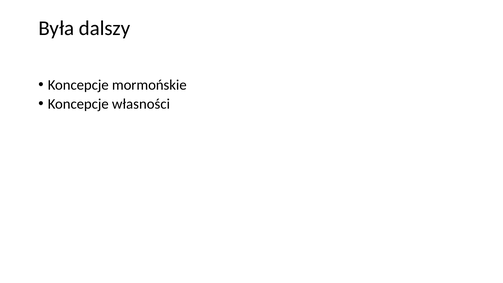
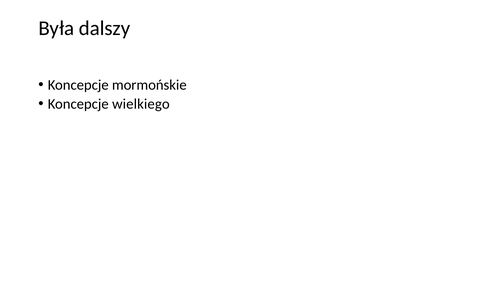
własności: własności -> wielkiego (141, 104)
